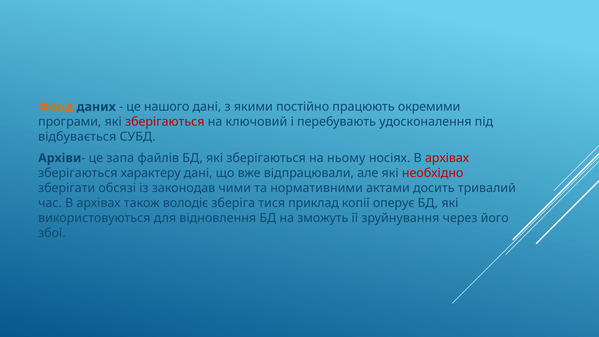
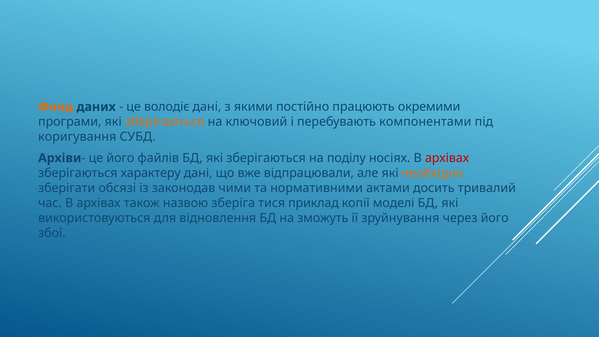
нашого: нашого -> володіє (167, 107)
зберігаються colour: red -> orange (165, 122)
удосконалення: удосконалення -> компонентами (425, 122)
відбувається: відбувається -> коригування (77, 137)
це запа: запа -> його (120, 158)
ньому: ньому -> поділу (346, 158)
необхідно colour: red -> orange (433, 173)
володіє: володіє -> назвою (186, 203)
оперує: оперує -> моделі (394, 203)
